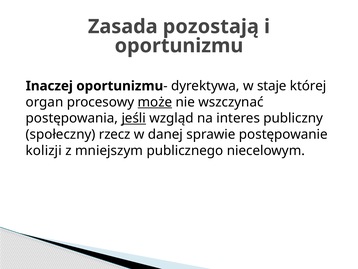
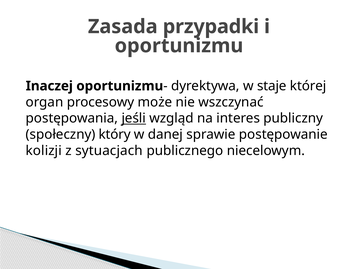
pozostają: pozostają -> przypadki (211, 27)
może underline: present -> none (155, 102)
rzecz: rzecz -> który (115, 134)
mniejszym: mniejszym -> sytuacjach (109, 150)
